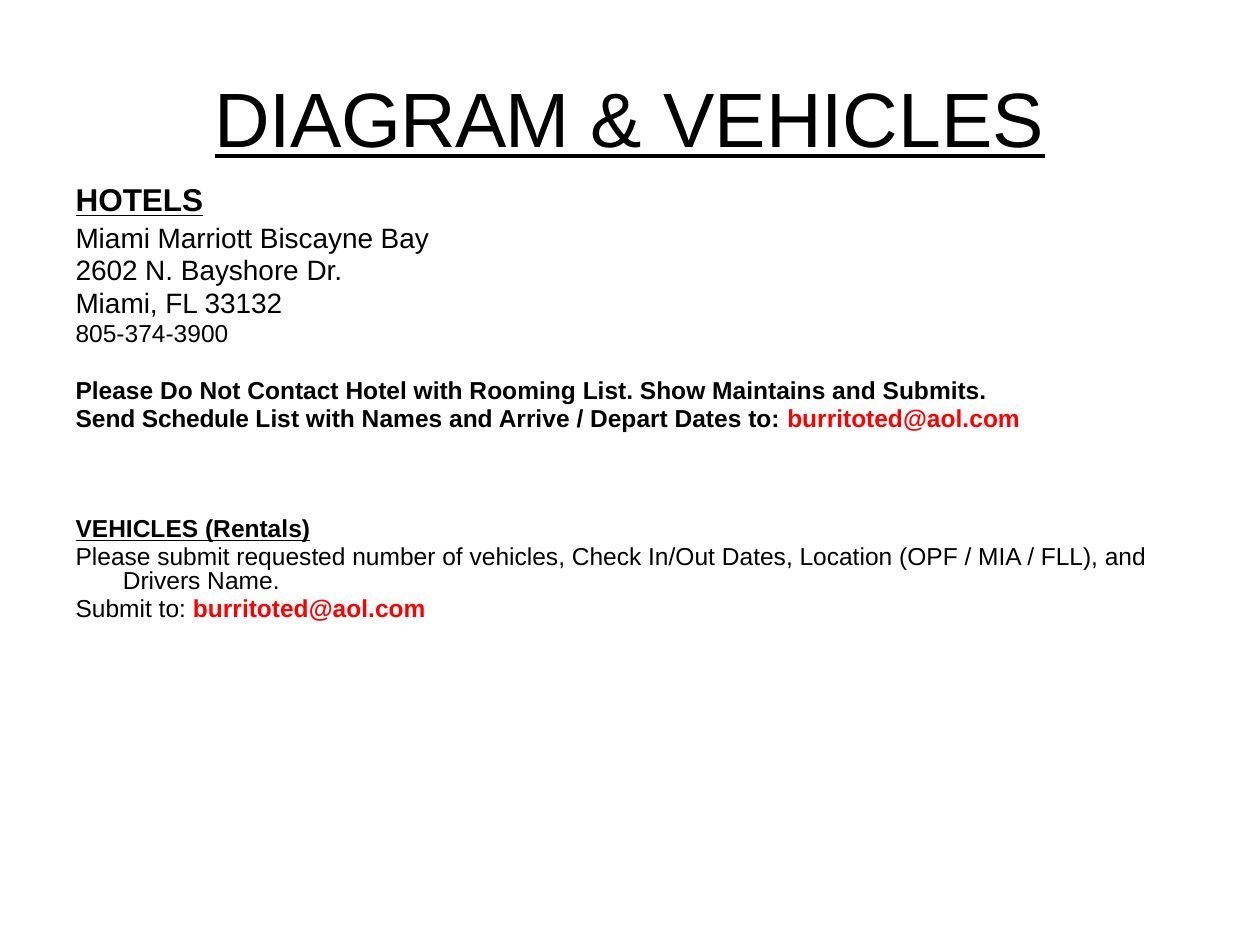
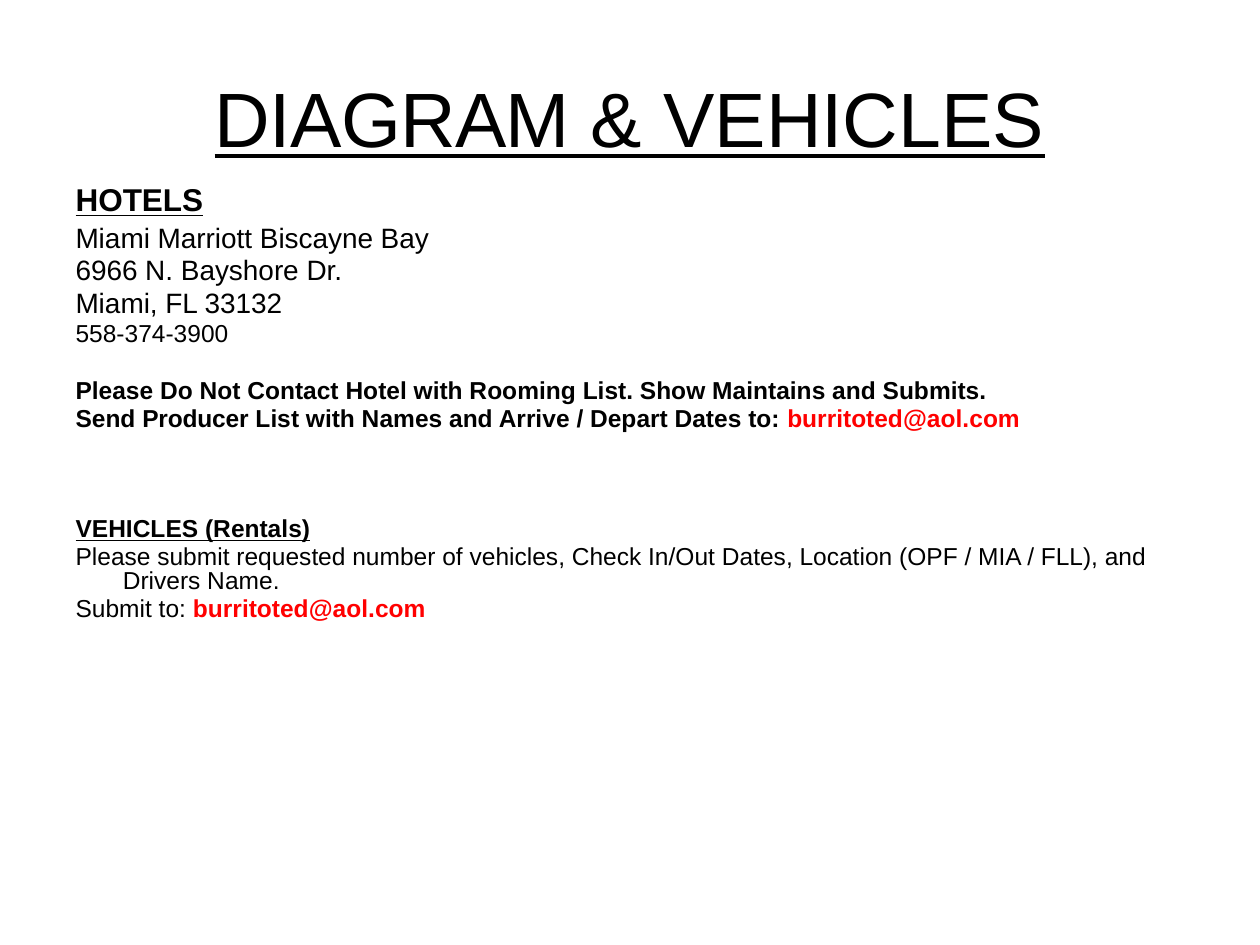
2602: 2602 -> 6966 (107, 272)
805-374-3900: 805-374-3900 -> 558-374-3900 (152, 335)
Schedule: Schedule -> Producer (196, 420)
